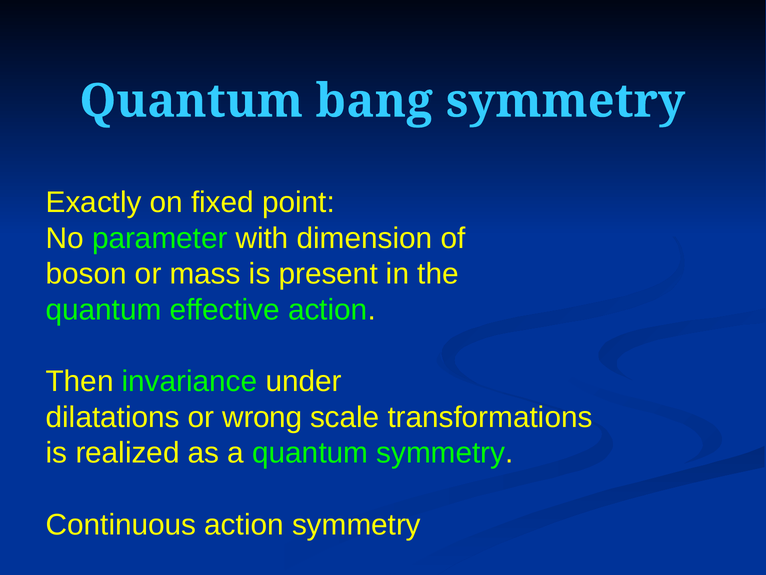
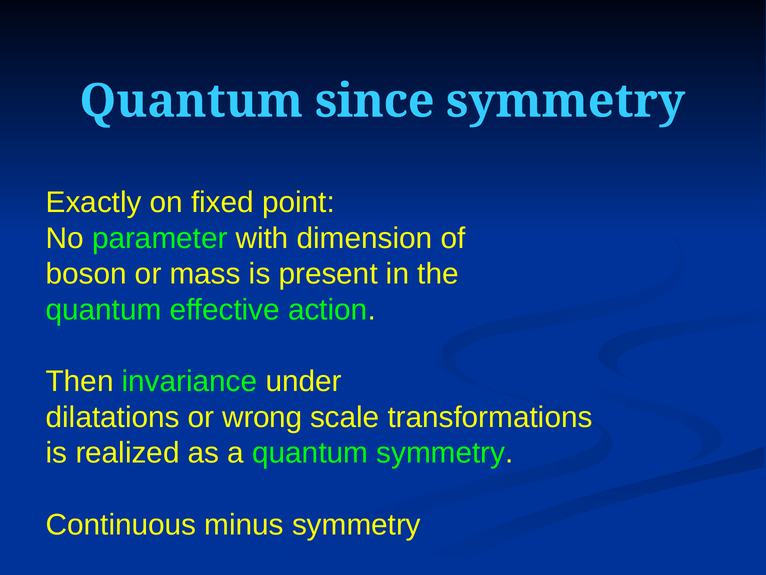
bang: bang -> since (375, 101)
Continuous action: action -> minus (244, 524)
